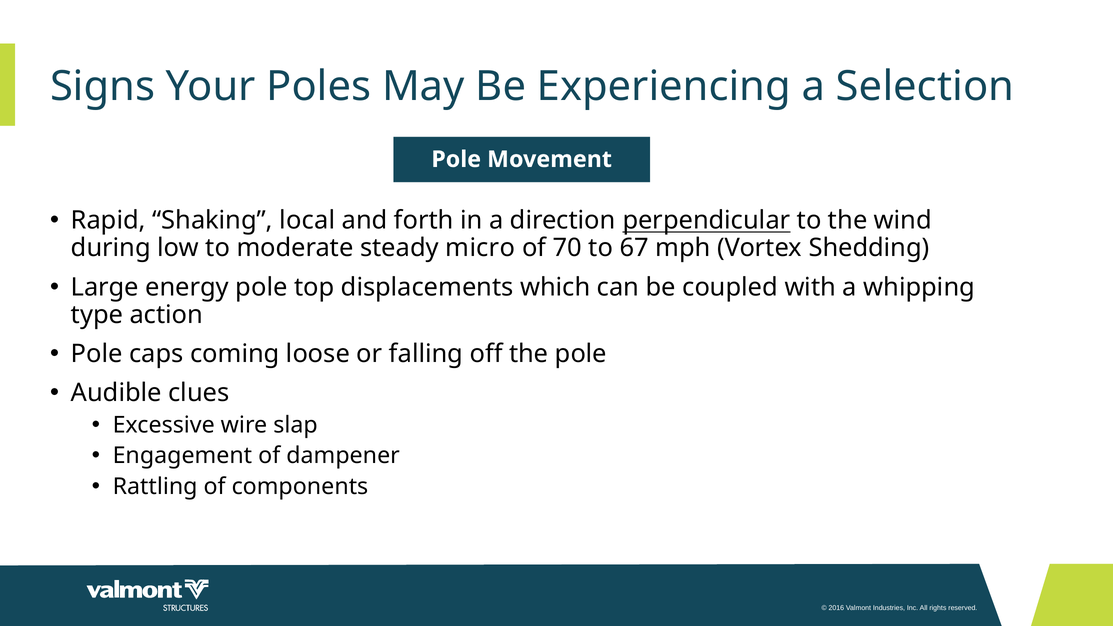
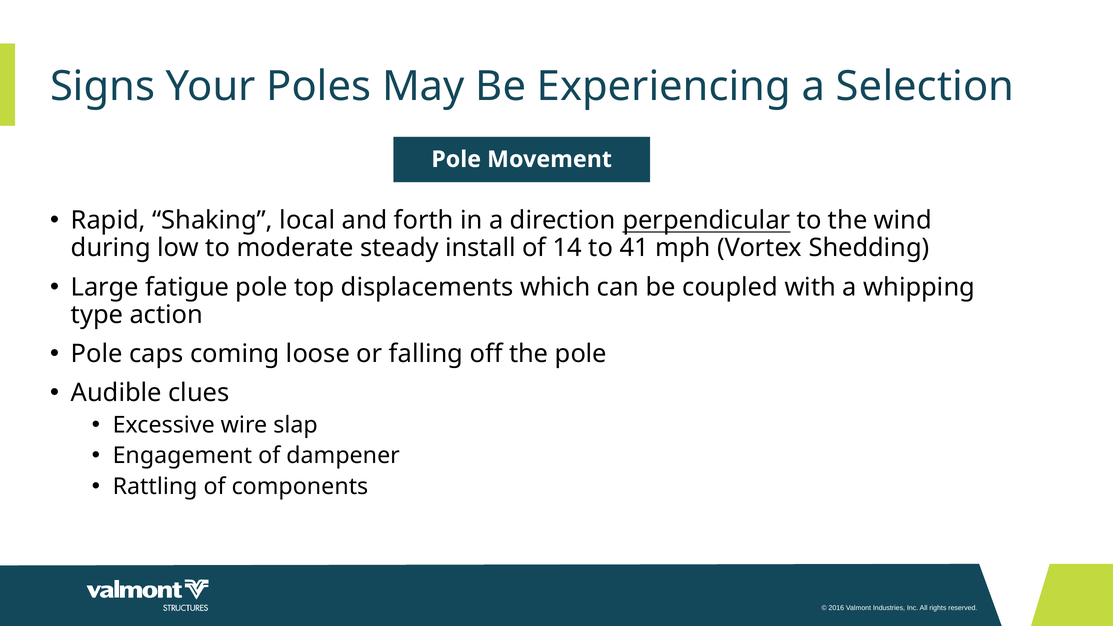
micro: micro -> install (480, 248)
70: 70 -> 14 (567, 248)
67: 67 -> 41 (634, 248)
energy: energy -> fatigue (187, 287)
